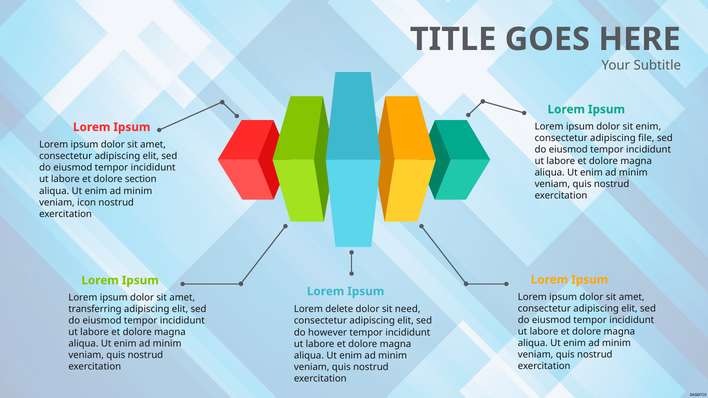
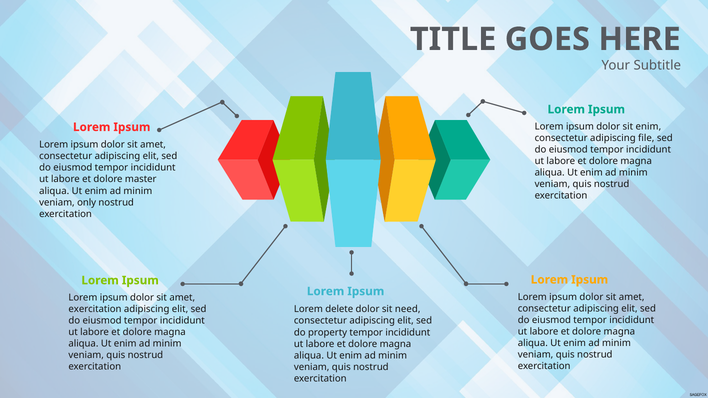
section: section -> master (141, 179)
icon: icon -> only (87, 202)
transferring: transferring -> exercitation (95, 309)
however: however -> property (328, 333)
